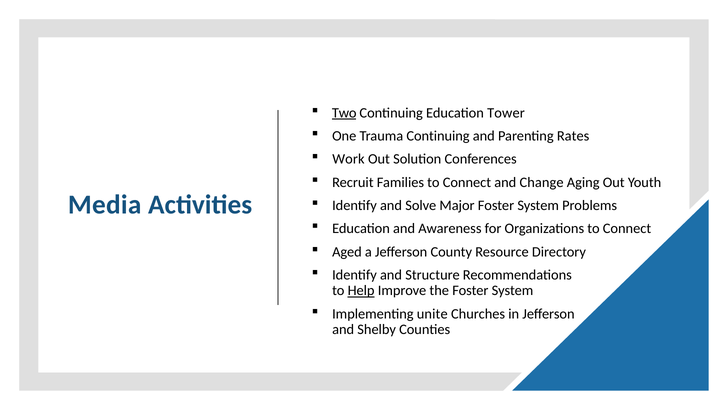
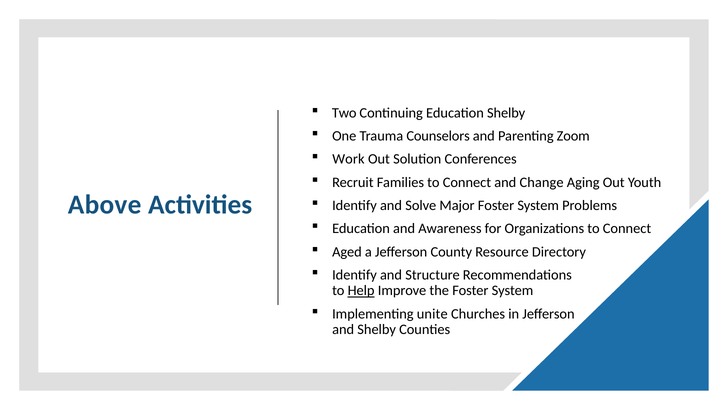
Two underline: present -> none (344, 113)
Education Tower: Tower -> Shelby (506, 113)
Trauma Continuing: Continuing -> Counselors (438, 136)
Rates: Rates -> Zoom (573, 136)
Media: Media -> Above (105, 205)
